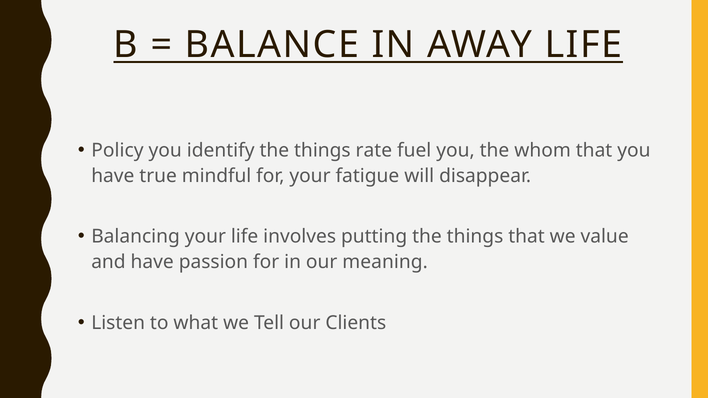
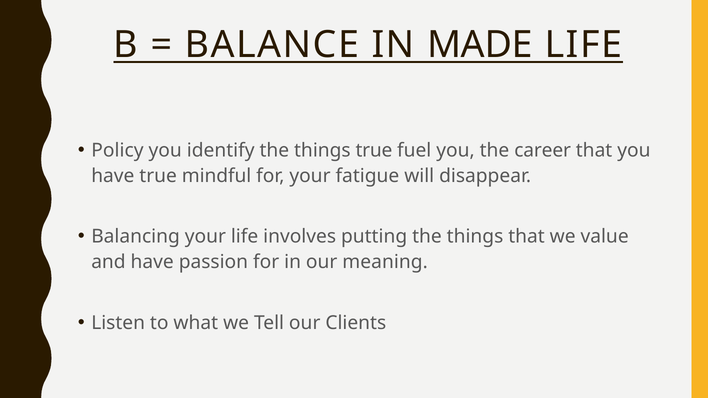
AWAY: AWAY -> MADE (480, 45)
things rate: rate -> true (374, 151)
whom: whom -> career (543, 151)
